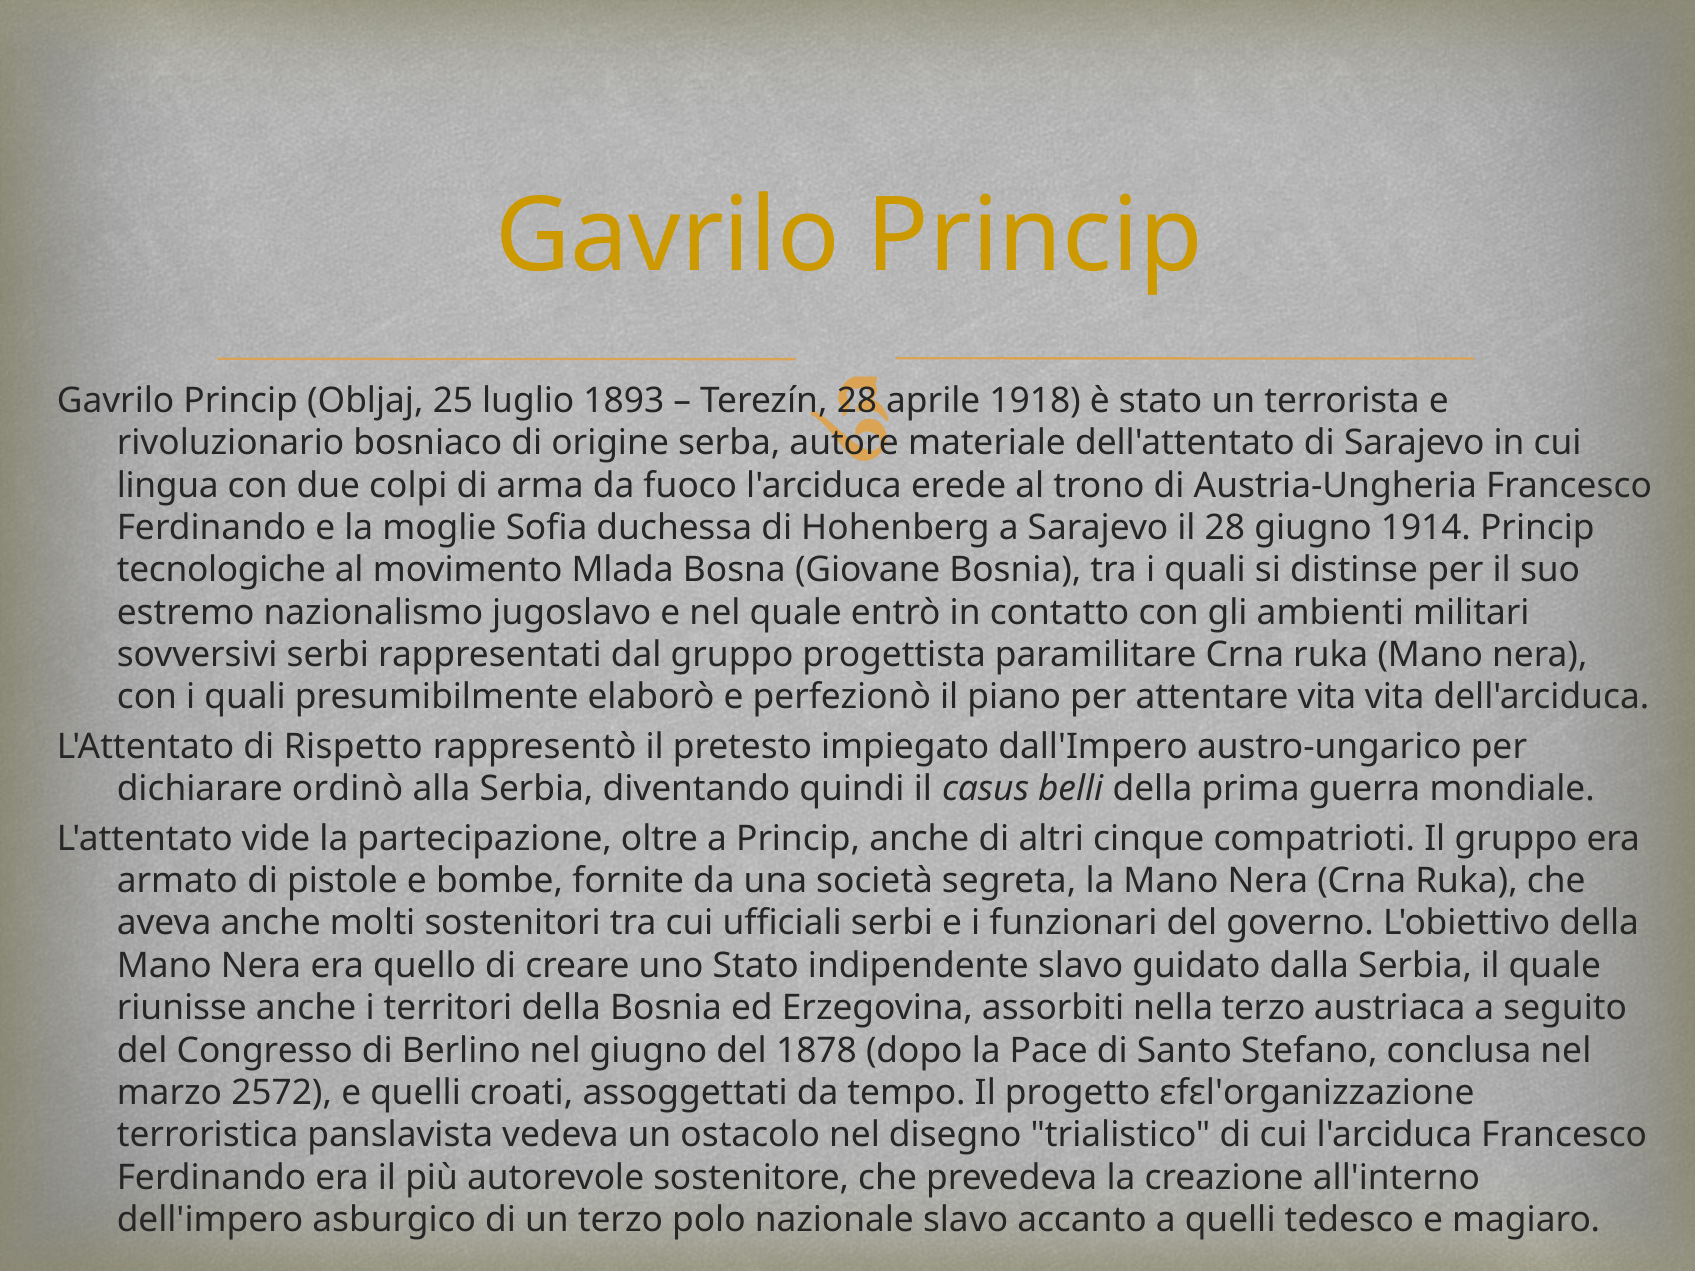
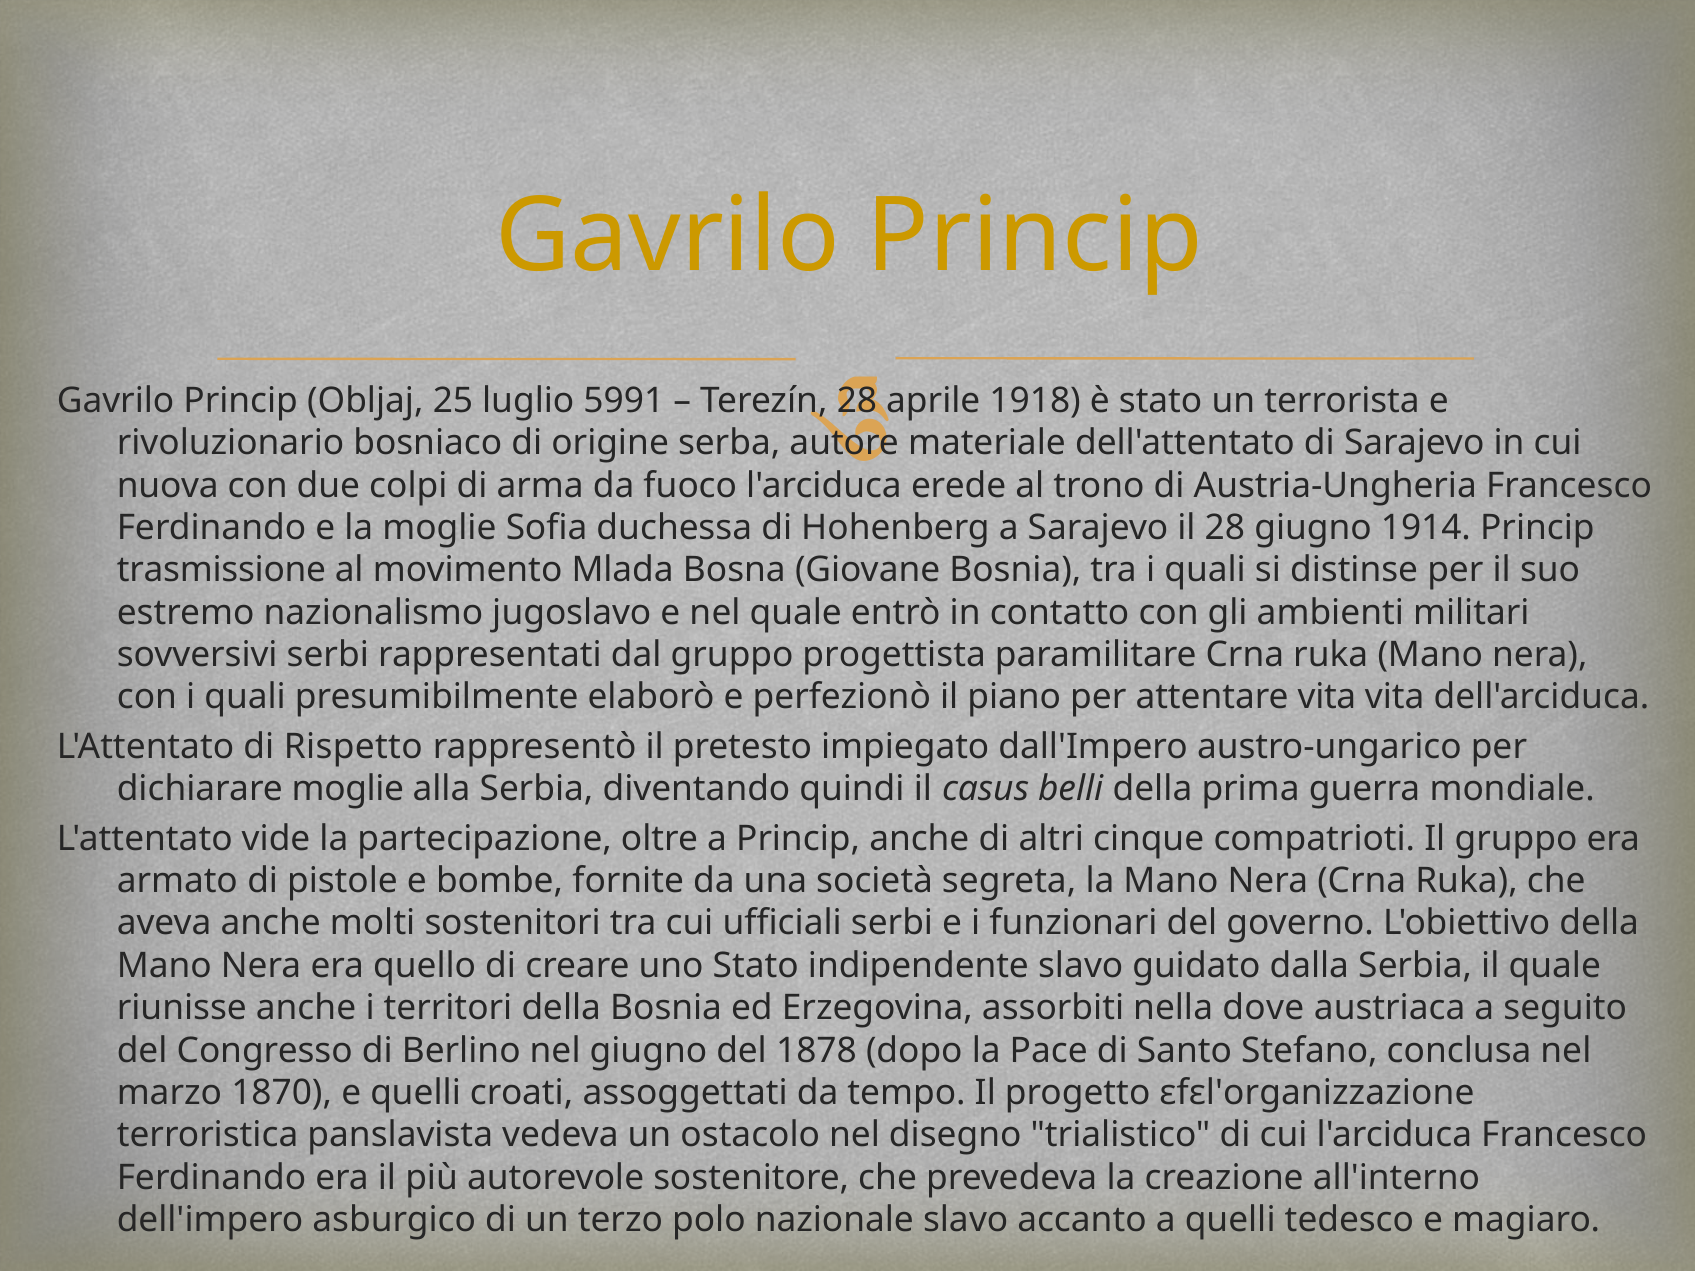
1893: 1893 -> 5991 (624, 401)
lingua: lingua -> nuova (168, 486)
tecnologiche: tecnologiche -> trasmissione (221, 570)
dichiarare ordinò: ordinò -> moglie (348, 789)
nella terzo: terzo -> dove (1263, 1008)
2572: 2572 -> 1870 (282, 1093)
